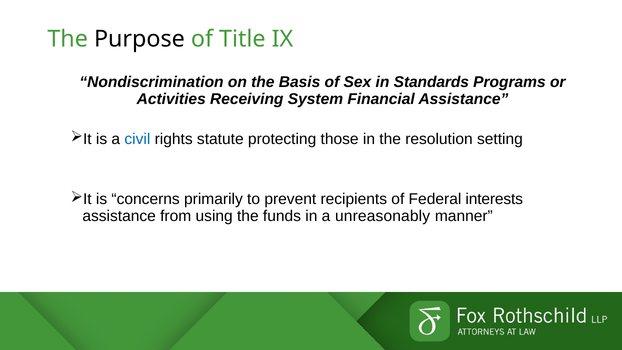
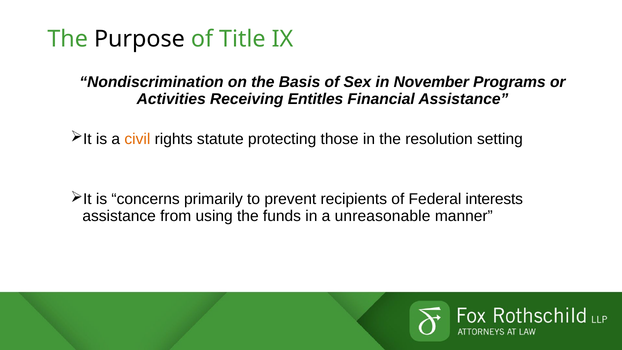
Standards: Standards -> November (431, 82)
System: System -> Entitles (316, 99)
civil colour: blue -> orange (137, 139)
unreasonably: unreasonably -> unreasonable (383, 216)
